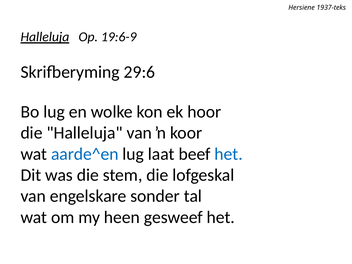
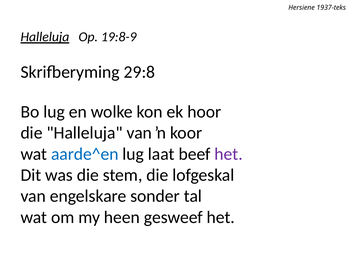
19:6-9: 19:6-9 -> 19:8-9 (119, 37)
29:6: 29:6 -> 29:8 (139, 72)
het colour: blue -> purple (229, 154)
